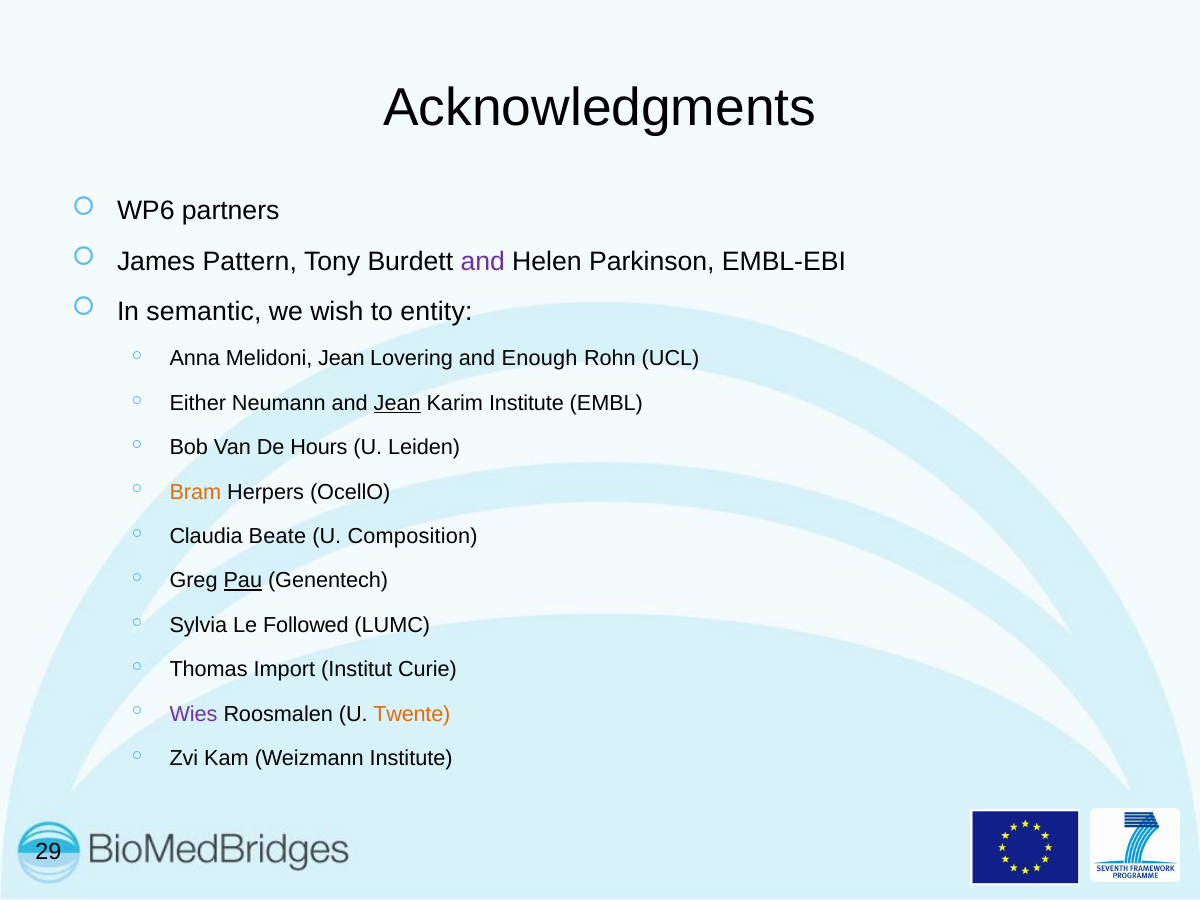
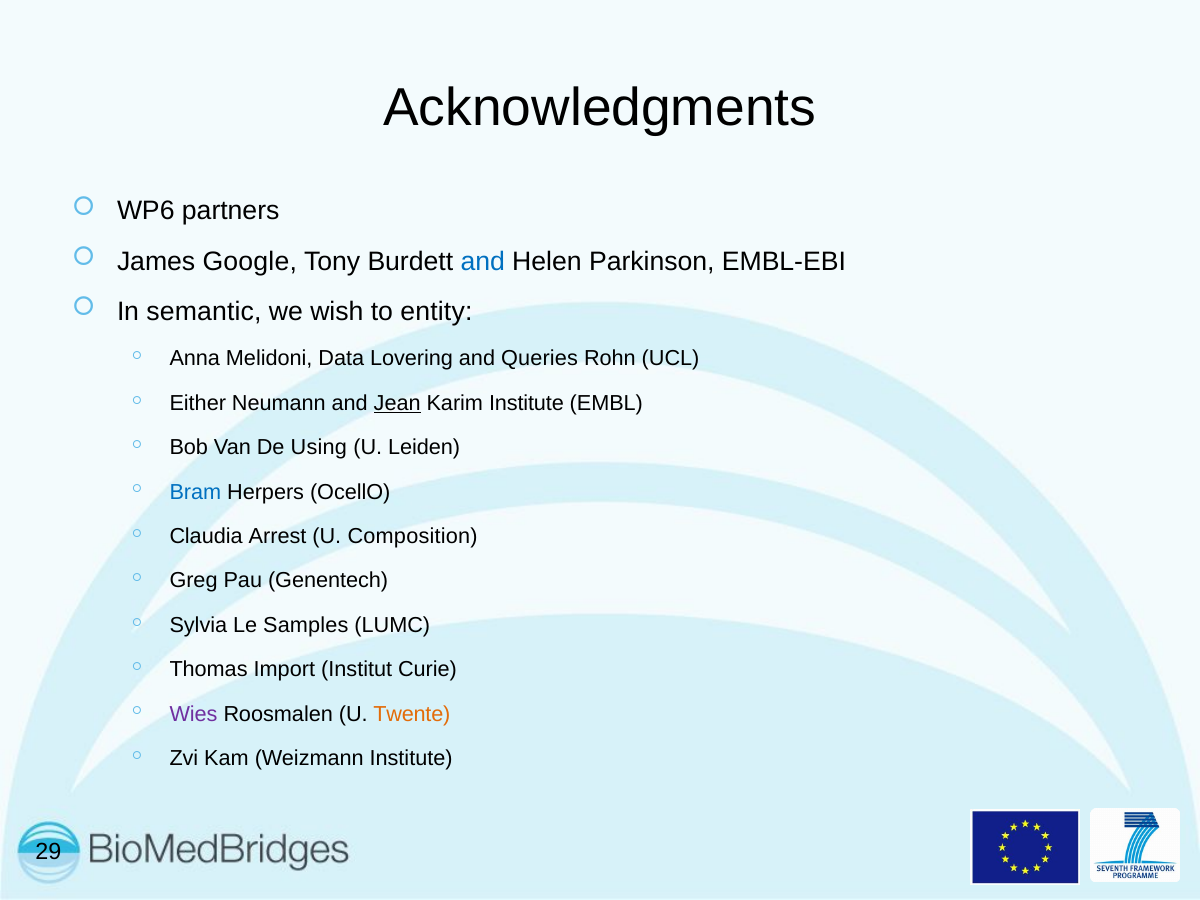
Pattern: Pattern -> Google (250, 261)
and colour: purple -> blue (483, 261)
Melidoni Jean: Jean -> Data (341, 359)
Enough: Enough -> Queries (540, 359)
Hours: Hours -> Using (319, 447)
Bram colour: orange -> blue (195, 492)
Beate: Beate -> Arrest (278, 536)
Pau underline: present -> none (243, 581)
Followed: Followed -> Samples (306, 625)
